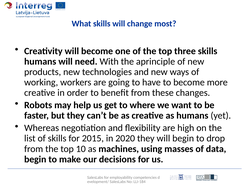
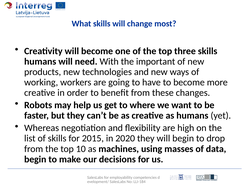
aprinciple: aprinciple -> important (156, 62)
